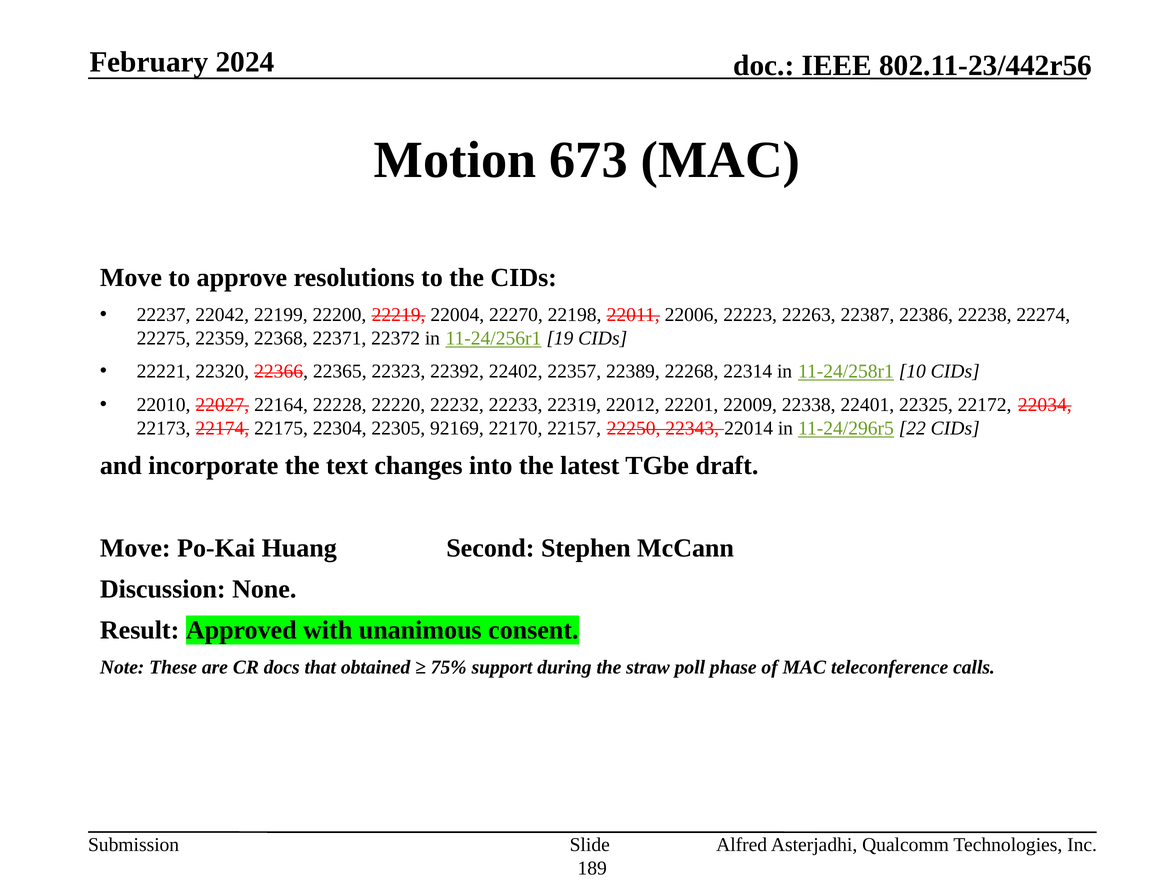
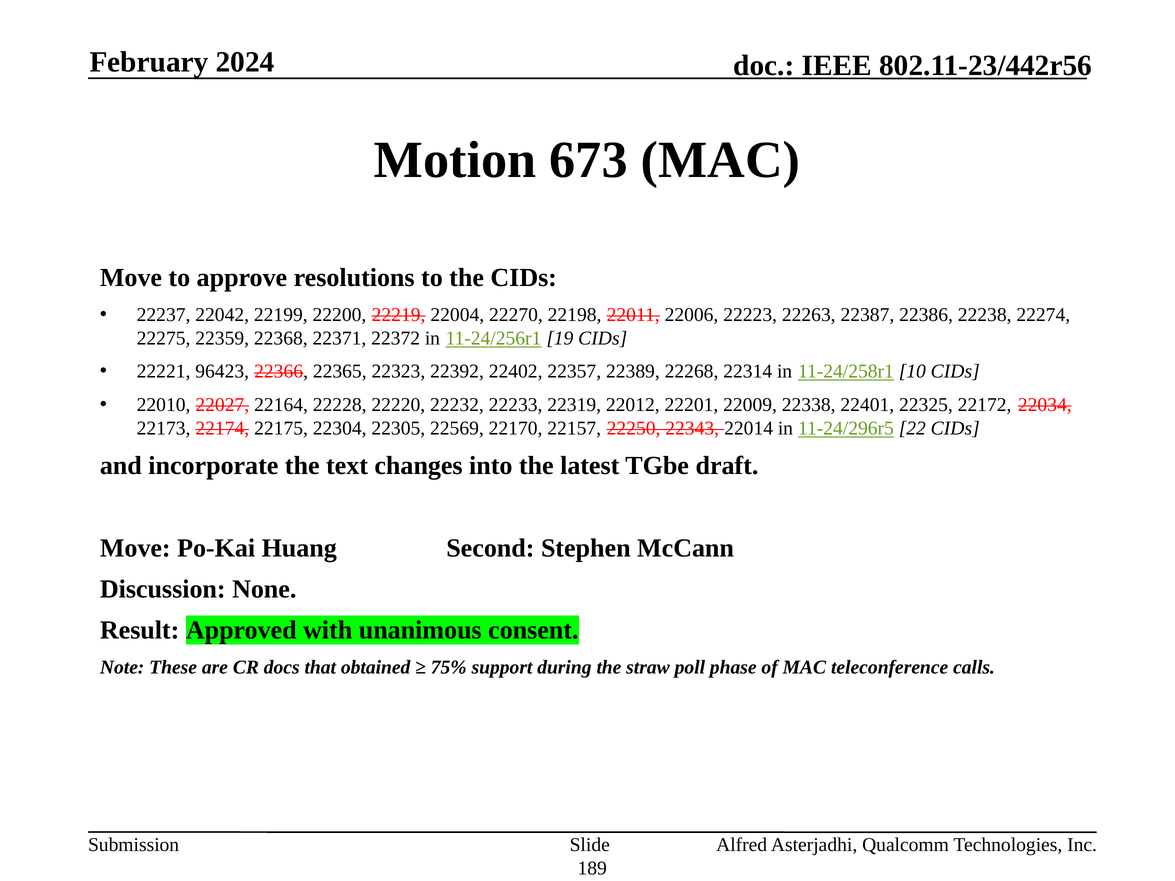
22320: 22320 -> 96423 (222, 372)
92169: 92169 -> 22569 (457, 428)
